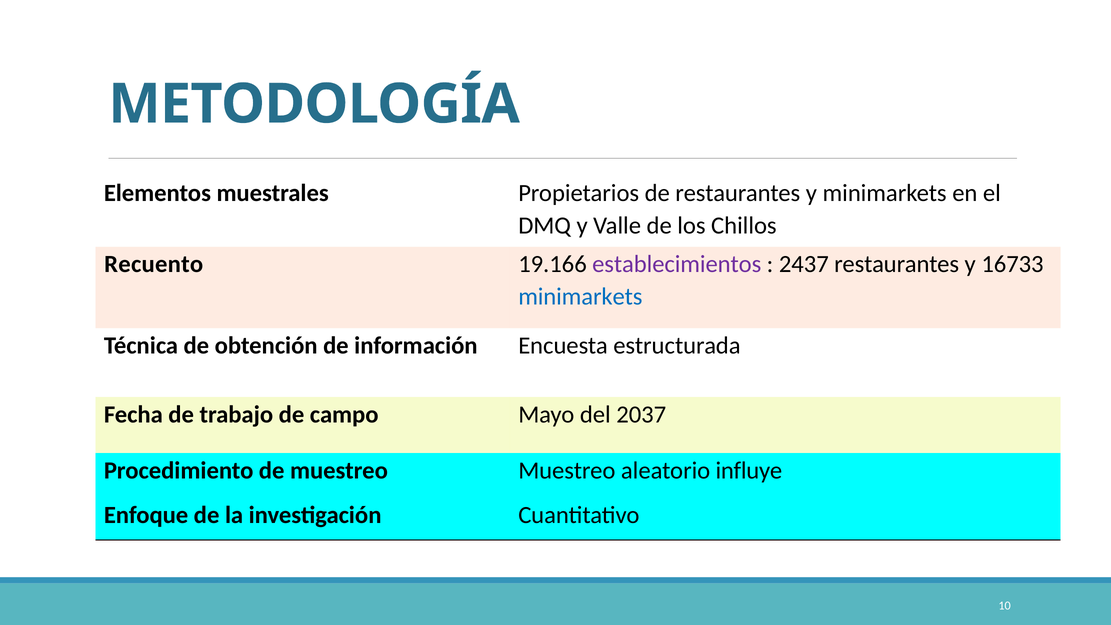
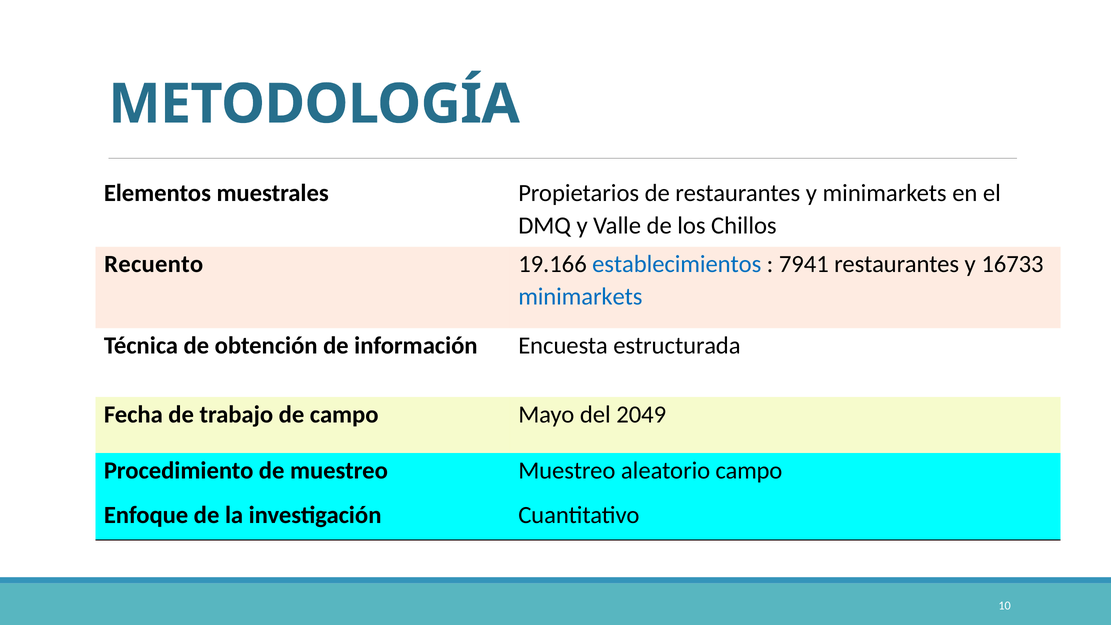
establecimientos colour: purple -> blue (677, 264)
2437: 2437 -> 7941 (804, 264)
2037: 2037 -> 2049 (641, 414)
aleatorio influye: influye -> campo (749, 470)
